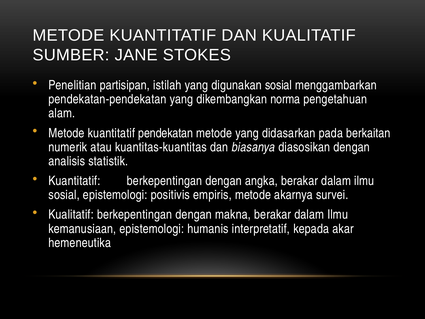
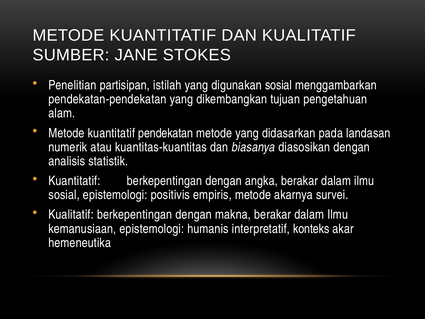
norma: norma -> tujuan (285, 99)
berkaitan: berkaitan -> landasan (368, 133)
kepada: kepada -> konteks (311, 229)
